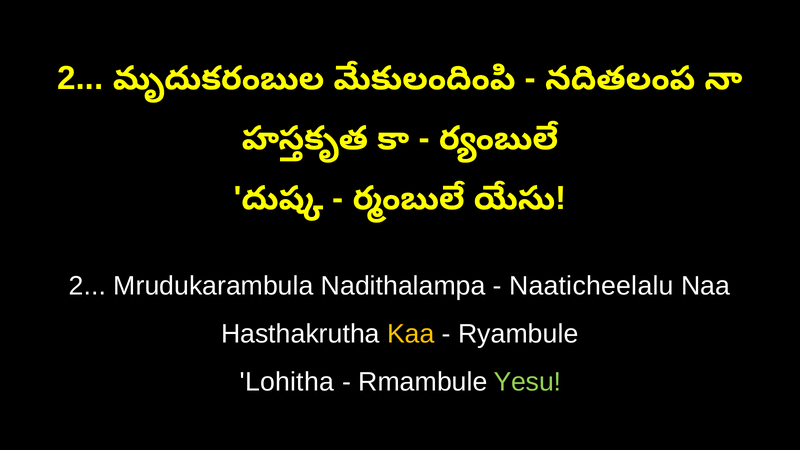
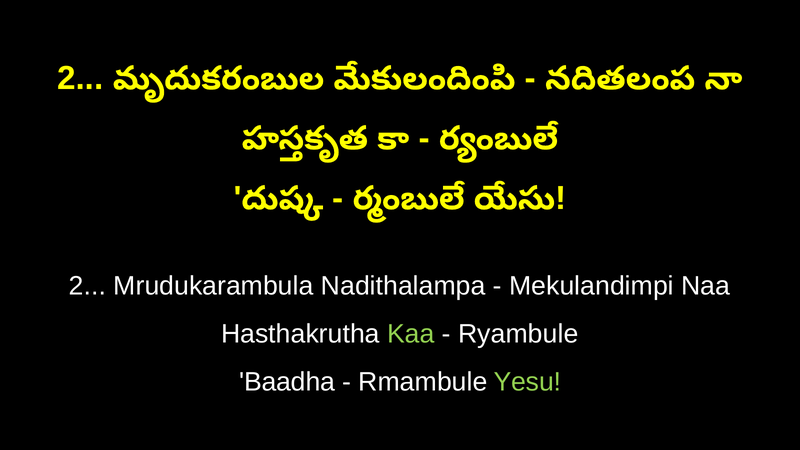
Naaticheelalu: Naaticheelalu -> Mekulandimpi (592, 286)
Kaa colour: yellow -> light green (411, 334)
Lohitha: Lohitha -> Baadha (287, 382)
